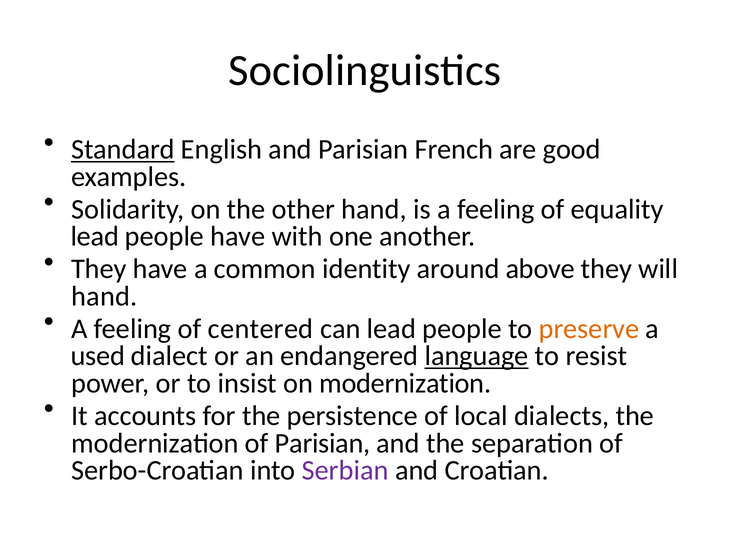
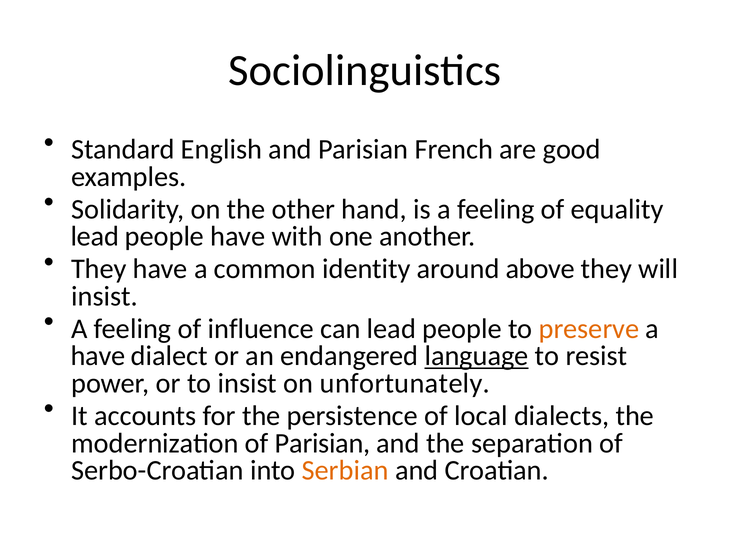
Standard underline: present -> none (123, 149)
hand: hand -> insist (105, 296)
centered: centered -> influence (261, 328)
used: used -> have (98, 356)
on modernization: modernization -> unfortunately (405, 383)
Serbian colour: purple -> orange (345, 470)
